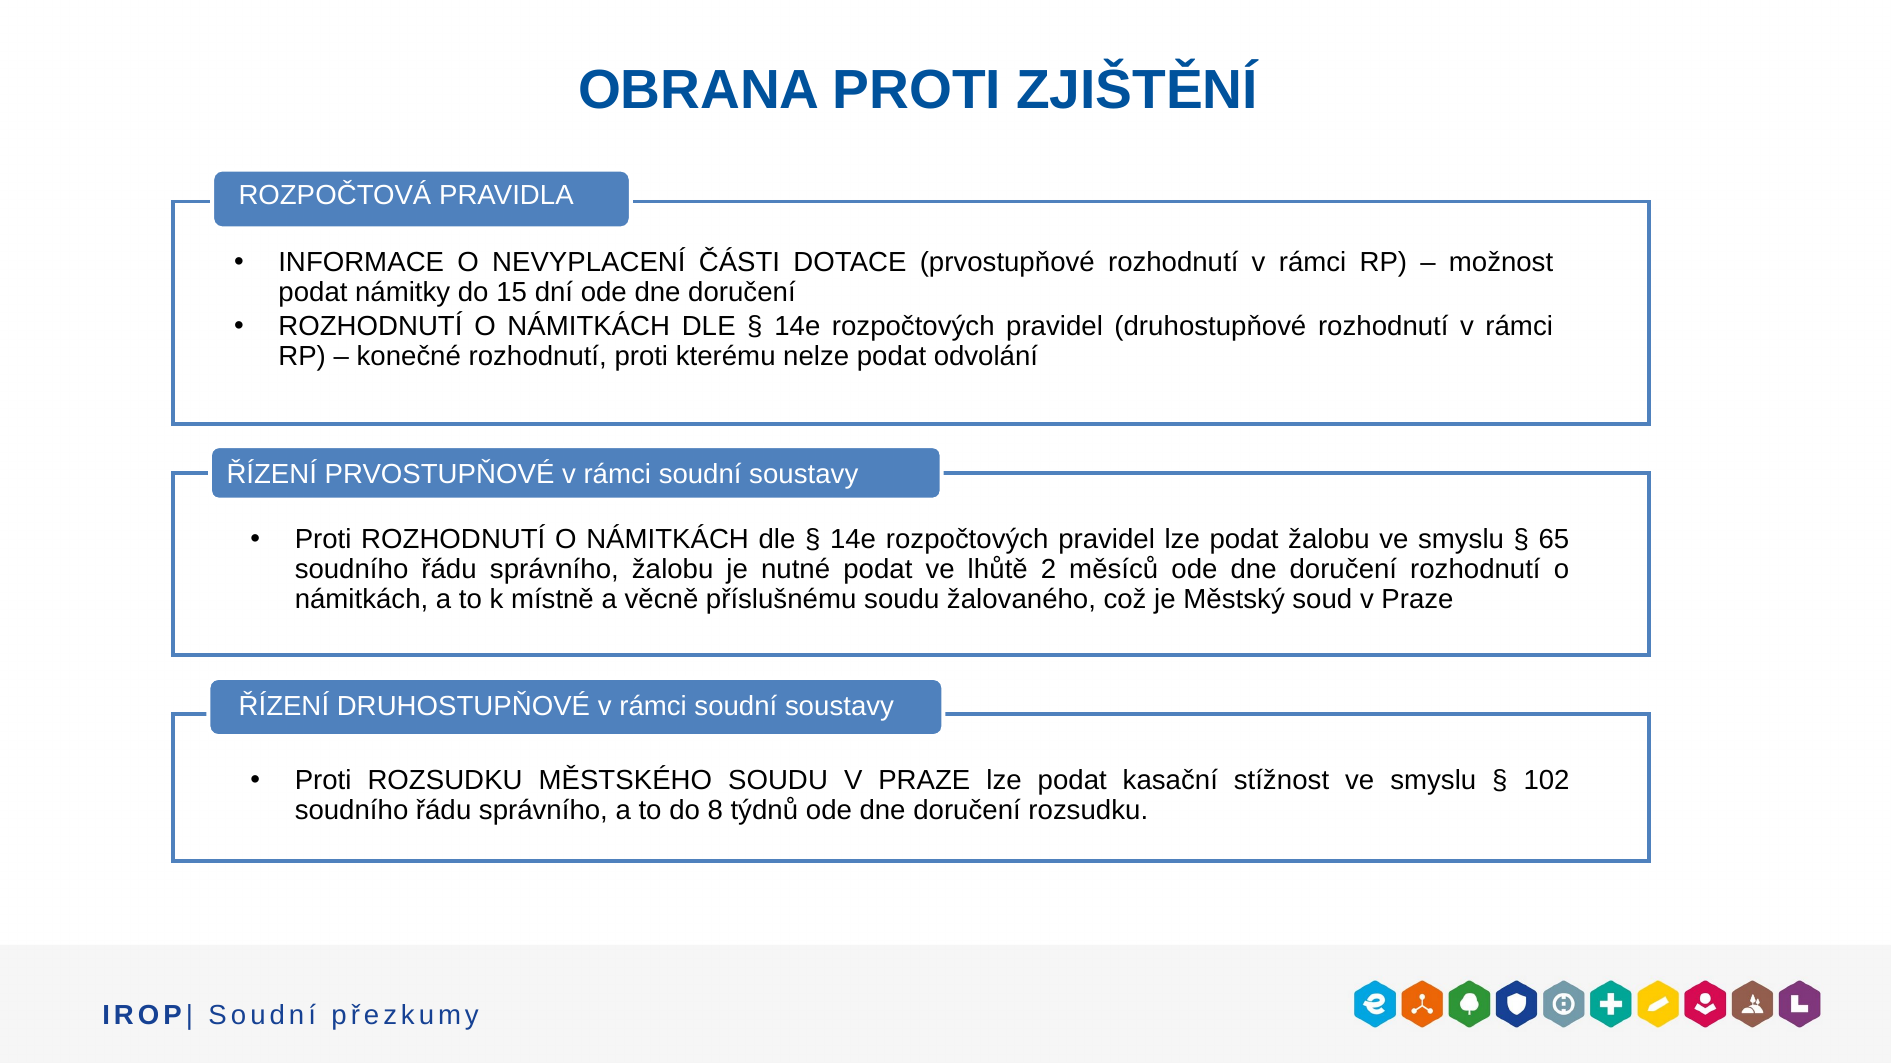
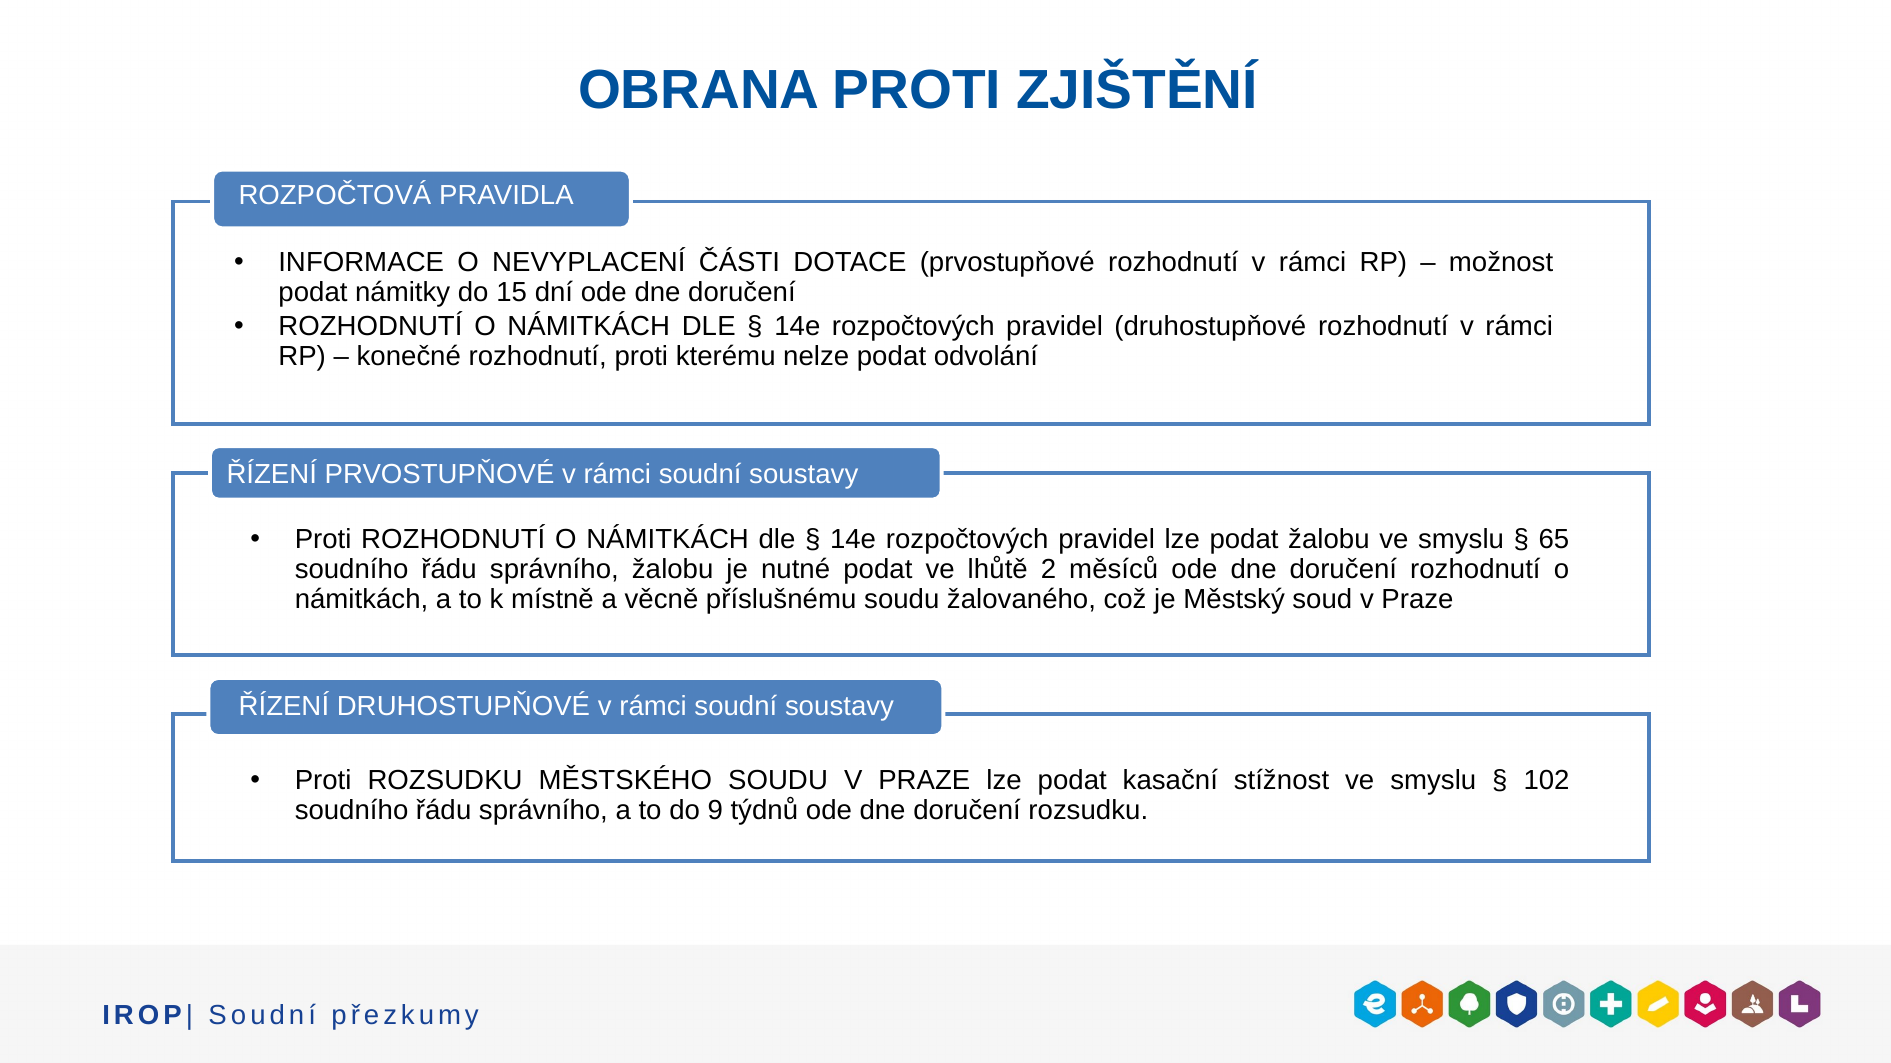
8: 8 -> 9 (715, 811)
